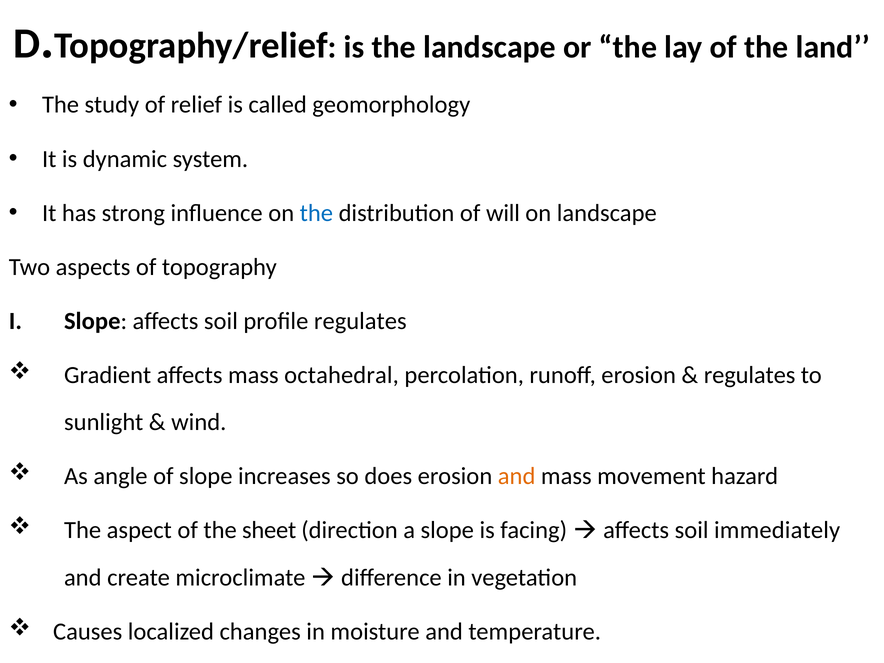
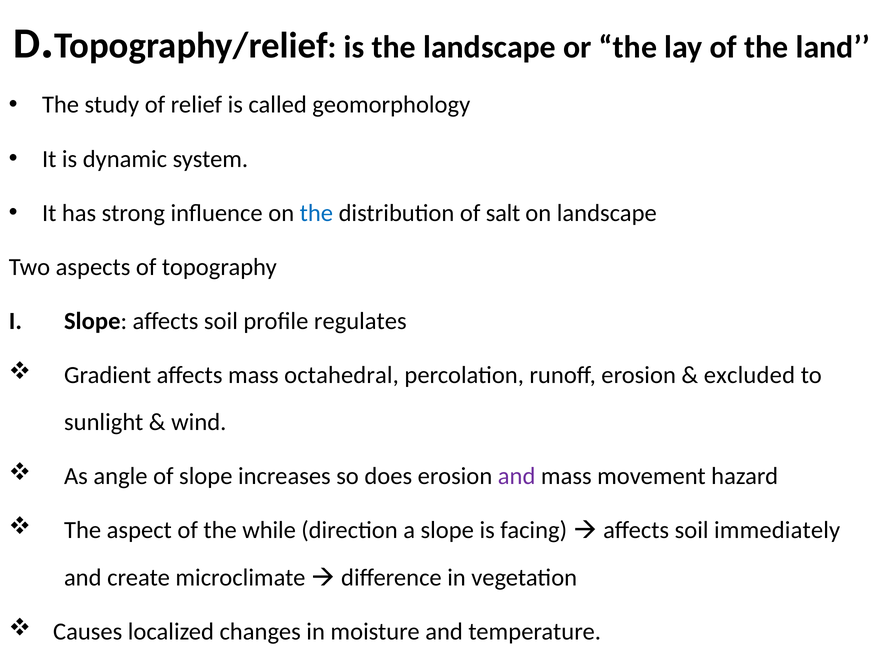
will: will -> salt (503, 213)
regulates: regulates -> excluded (749, 375)
and colour: orange -> purple (517, 476)
sheet: sheet -> while (269, 530)
